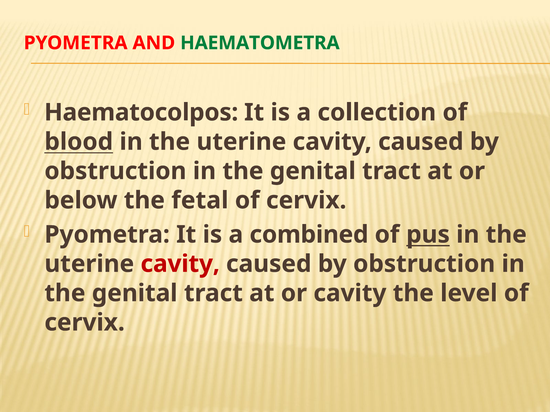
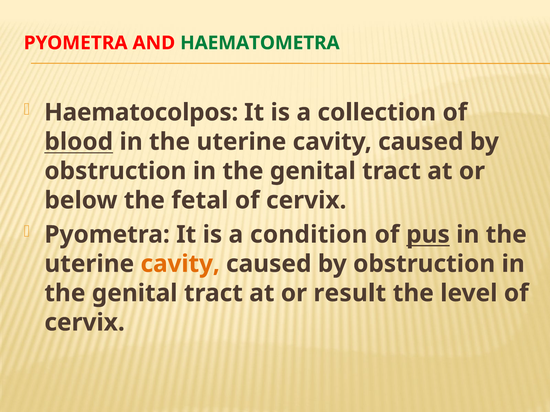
combined: combined -> condition (309, 235)
cavity colour: red -> orange (180, 264)
or cavity: cavity -> result (350, 294)
